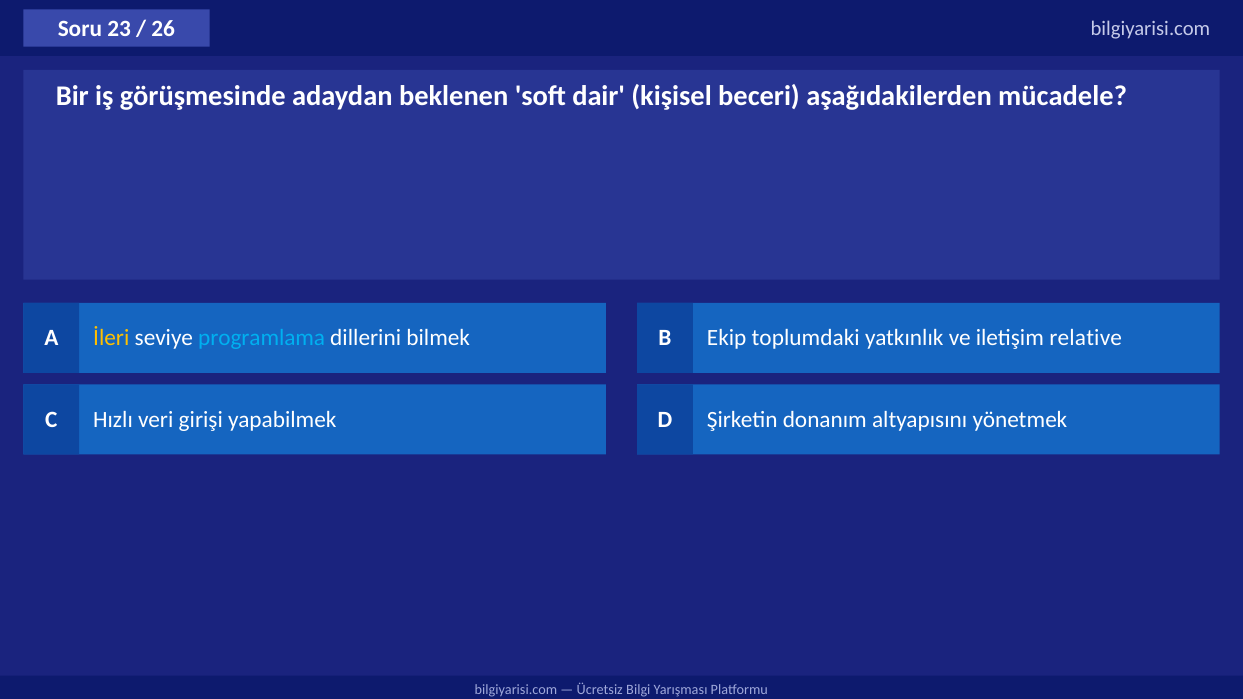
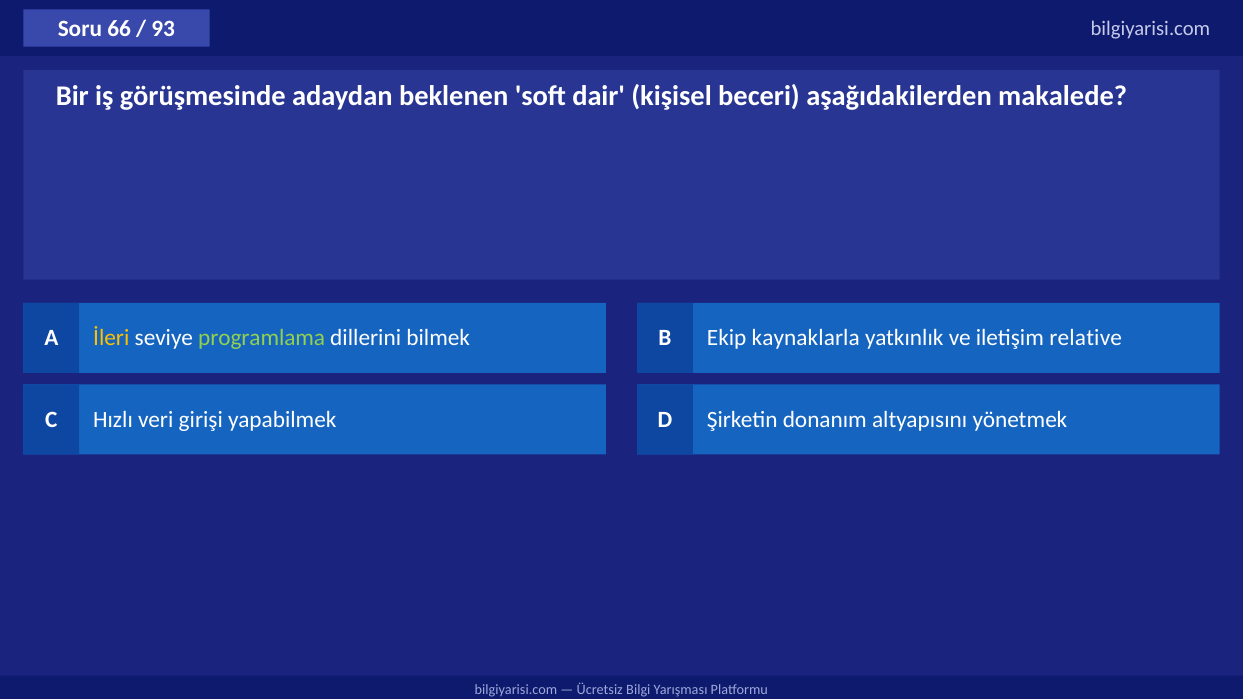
23: 23 -> 66 (119, 28)
26: 26 -> 93 (163, 28)
mücadele: mücadele -> makalede (1063, 96)
programlama colour: light blue -> light green (262, 338)
toplumdaki: toplumdaki -> kaynaklarla (806, 338)
